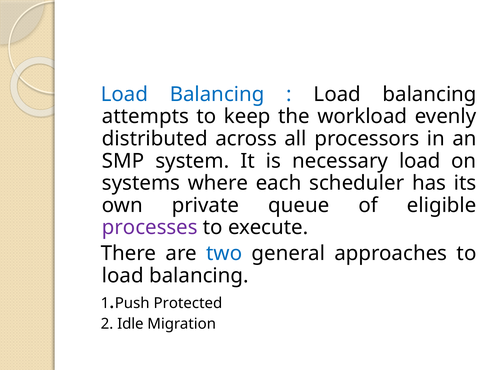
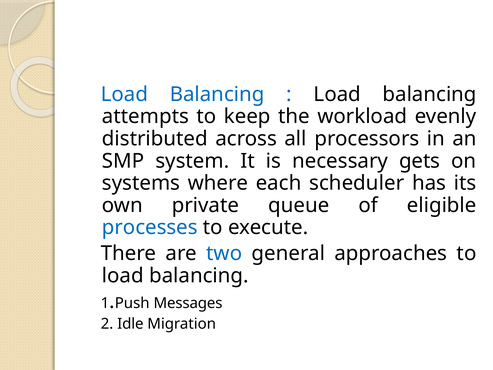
necessary load: load -> gets (420, 161)
processes colour: purple -> blue (150, 227)
Protected: Protected -> Messages (188, 303)
